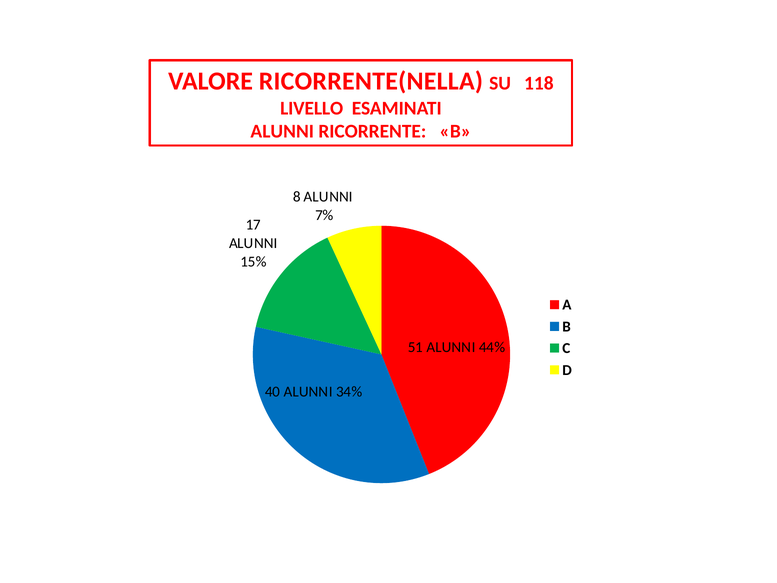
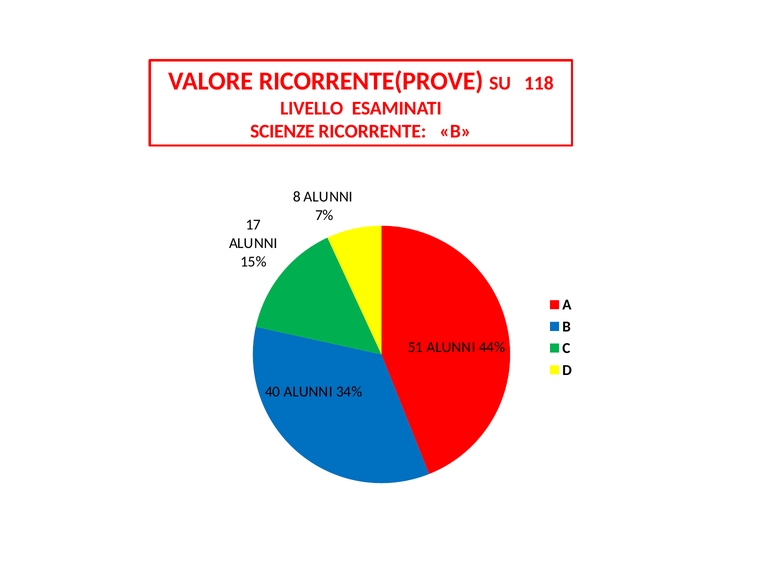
RICORRENTE(NELLA: RICORRENTE(NELLA -> RICORRENTE(PROVE (371, 81)
ALUNNI: ALUNNI -> SCIENZE (282, 131)
